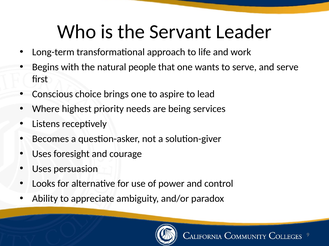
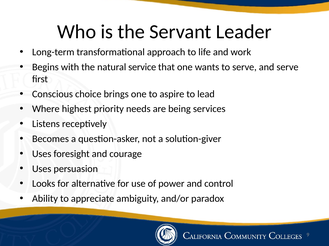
people: people -> service (142, 67)
